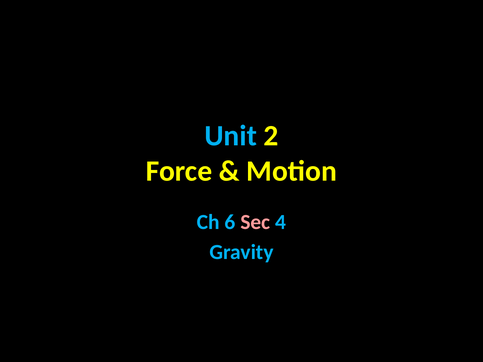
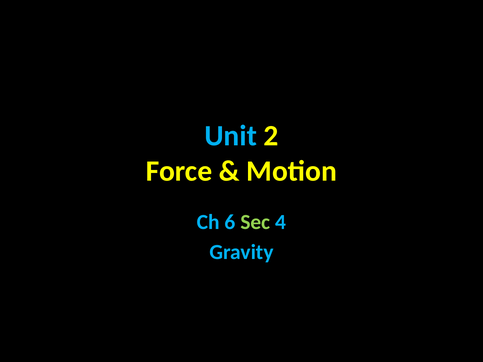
Sec colour: pink -> light green (255, 222)
